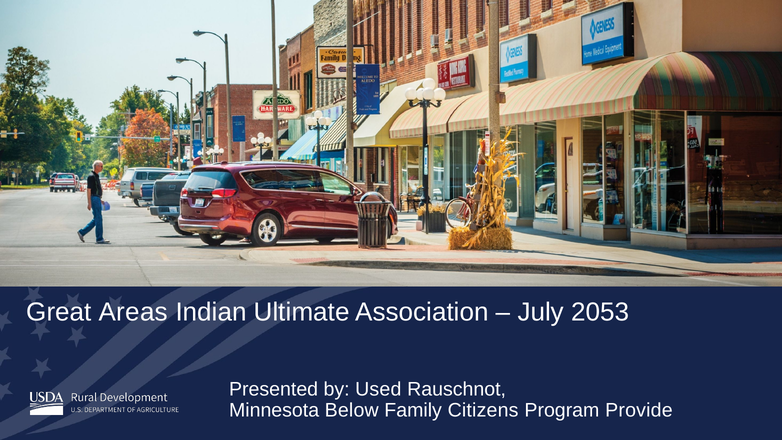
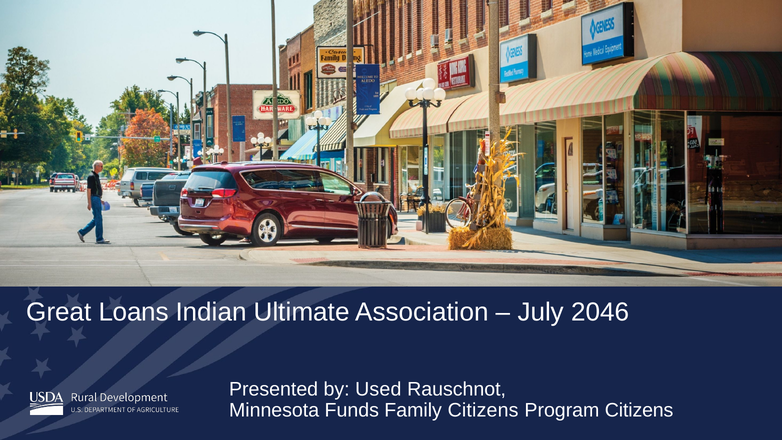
Areas: Areas -> Loans (134, 312)
2053: 2053 -> 2046 (600, 312)
Below: Below -> Funds (352, 410)
Program Provide: Provide -> Citizens (639, 410)
